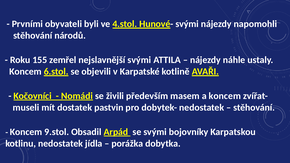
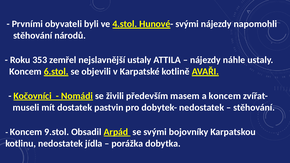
155: 155 -> 353 (40, 60)
nejslavnější svými: svými -> ustaly (139, 60)
